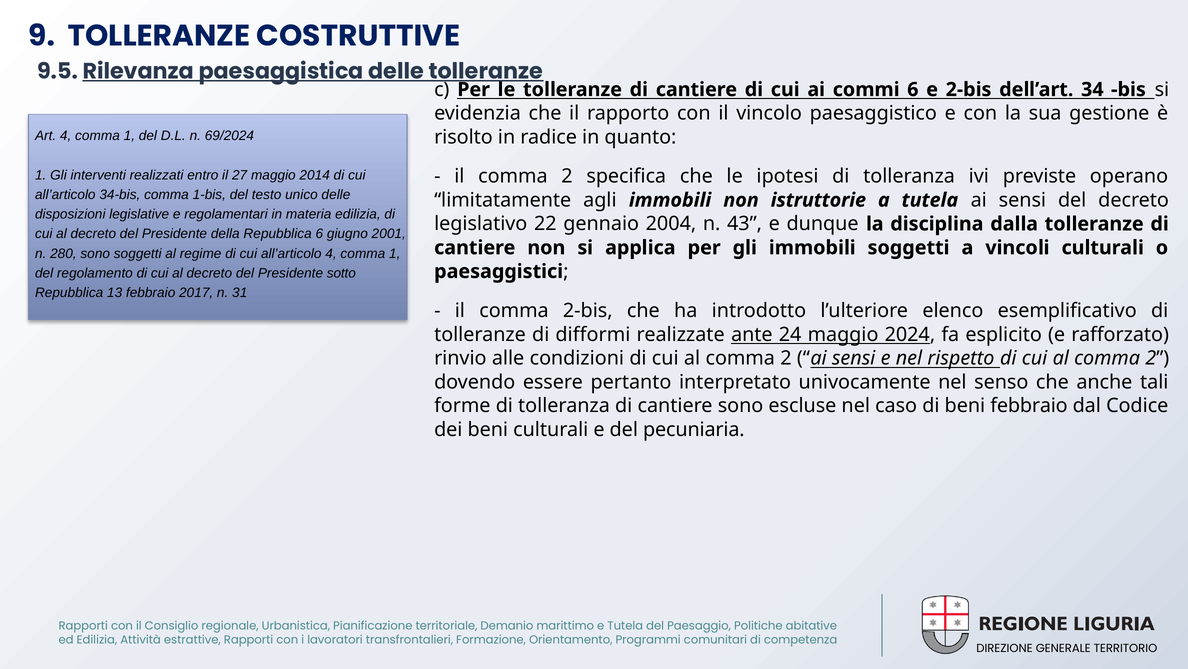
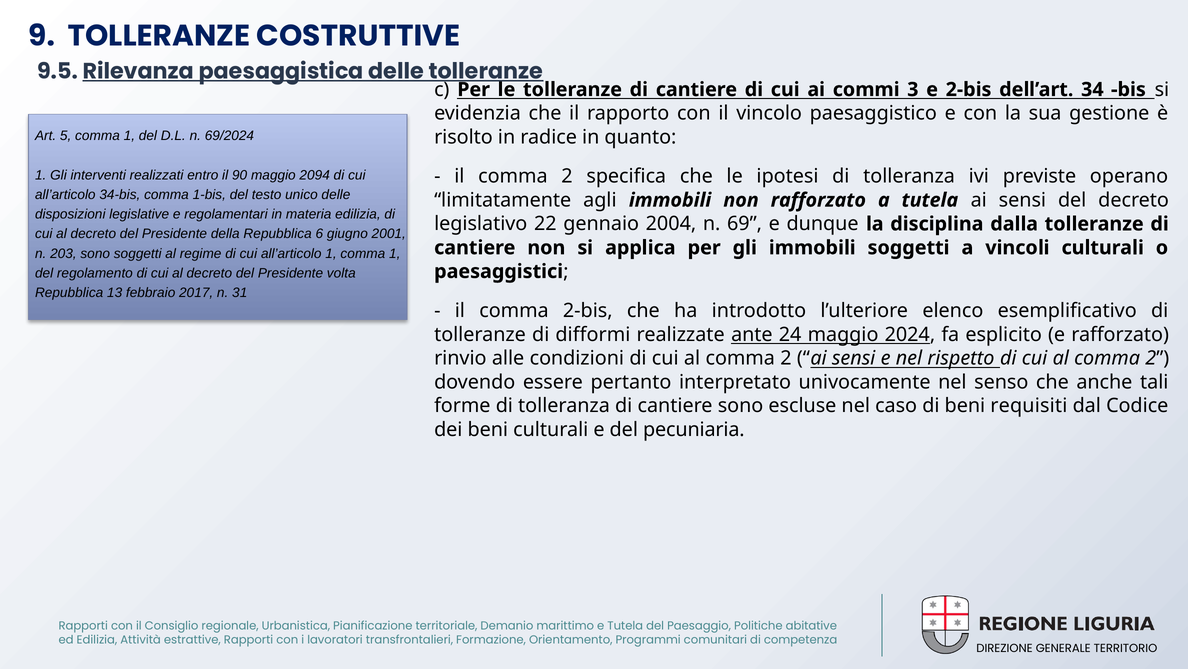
commi 6: 6 -> 3 (913, 89)
Art 4: 4 -> 5 (66, 135)
27: 27 -> 90 (240, 175)
2014: 2014 -> 2094 (315, 175)
non istruttorie: istruttorie -> rafforzato (818, 200)
43: 43 -> 69 (745, 224)
280: 280 -> 203 (63, 253)
all’articolo 4: 4 -> 1 (331, 253)
sotto: sotto -> volta (341, 273)
beni febbraio: febbraio -> requisiti (1029, 405)
